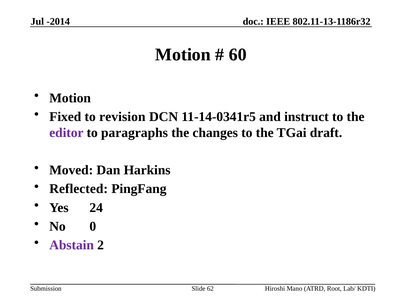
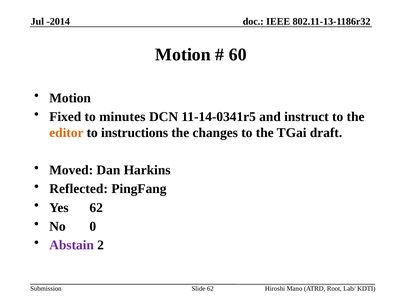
revision: revision -> minutes (122, 117)
editor colour: purple -> orange (66, 133)
paragraphs: paragraphs -> instructions (135, 133)
Yes 24: 24 -> 62 (96, 208)
